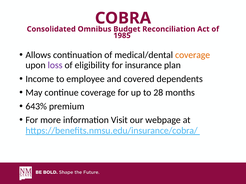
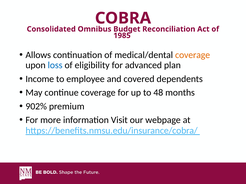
loss colour: purple -> blue (55, 65)
insurance: insurance -> advanced (143, 65)
28: 28 -> 48 (158, 93)
643%: 643% -> 902% (36, 107)
